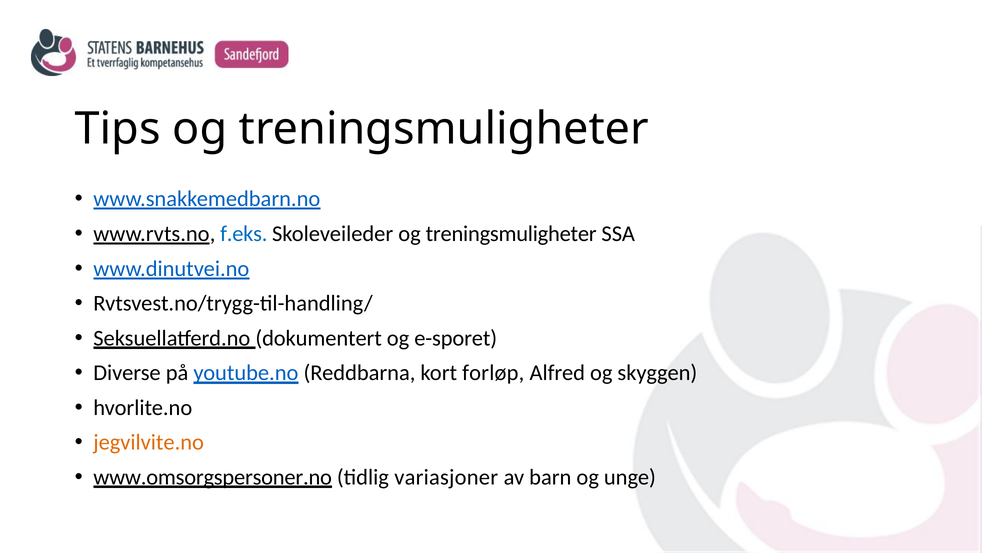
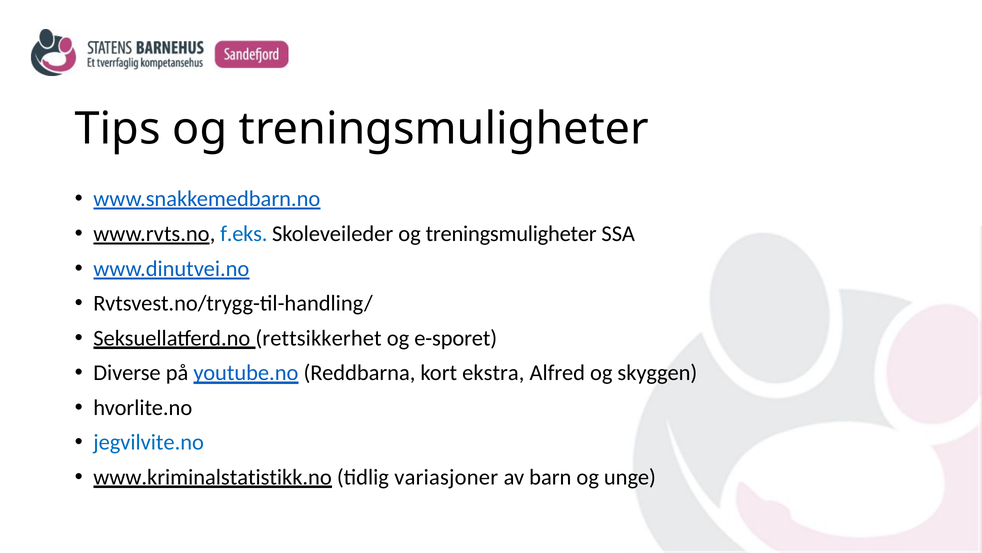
dokumentert: dokumentert -> rettsikkerhet (319, 338)
forløp: forløp -> ekstra (493, 373)
jegvilvite.no colour: orange -> blue (149, 442)
www.omsorgspersoner.no: www.omsorgspersoner.no -> www.kriminalstatistikk.no (213, 477)
